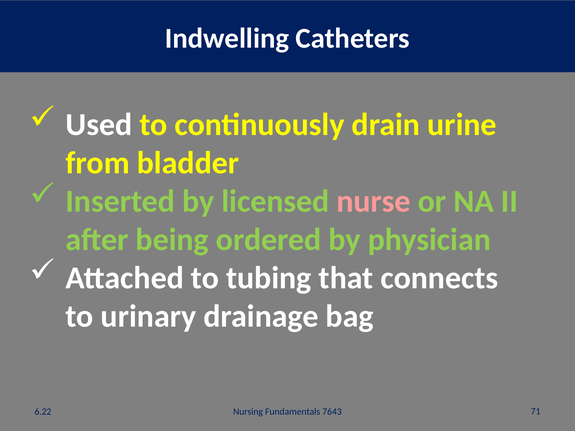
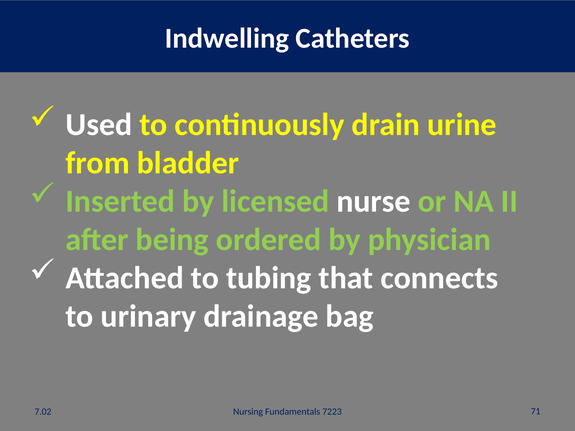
nurse colour: pink -> white (374, 201)
6.22: 6.22 -> 7.02 (43, 412)
7643: 7643 -> 7223 (332, 412)
